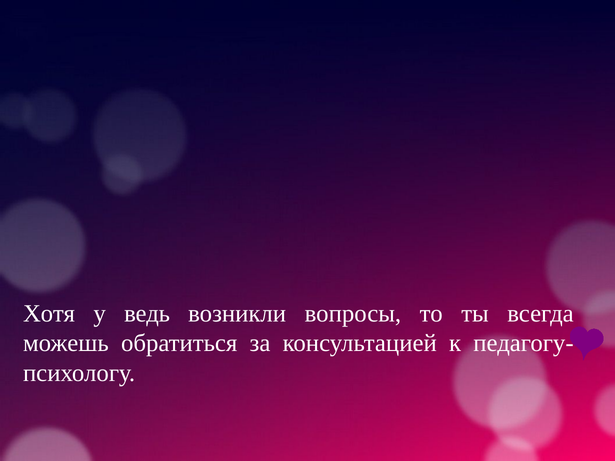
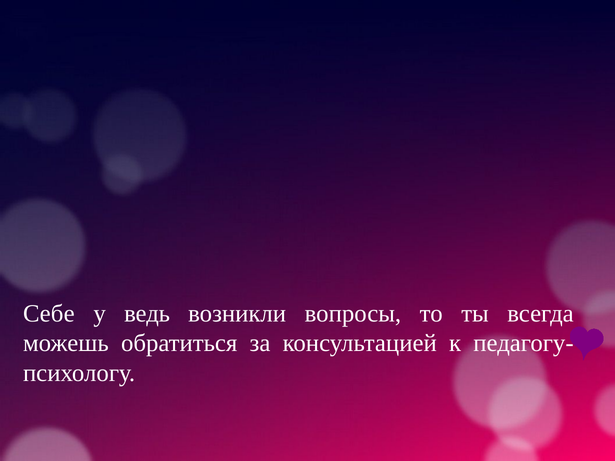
Хотя: Хотя -> Себе (49, 314)
